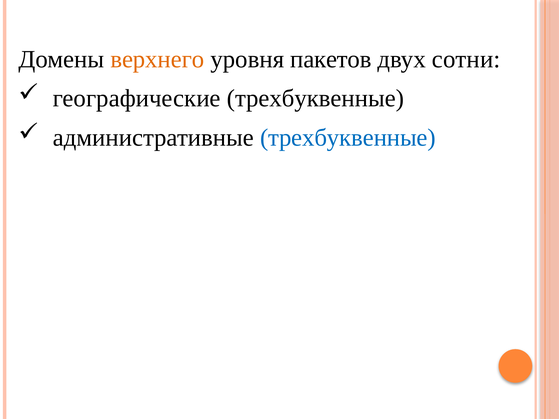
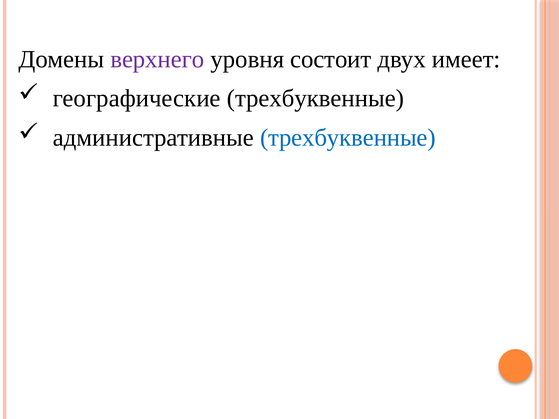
верхнего colour: orange -> purple (157, 59)
пакетов: пакетов -> состоит (331, 59)
сотни: сотни -> имеет (466, 59)
